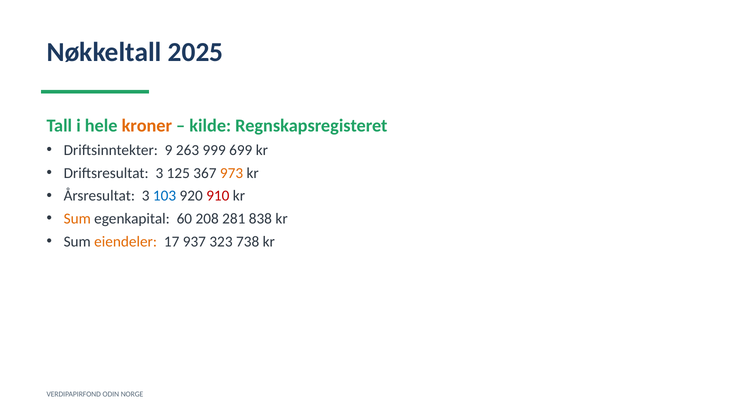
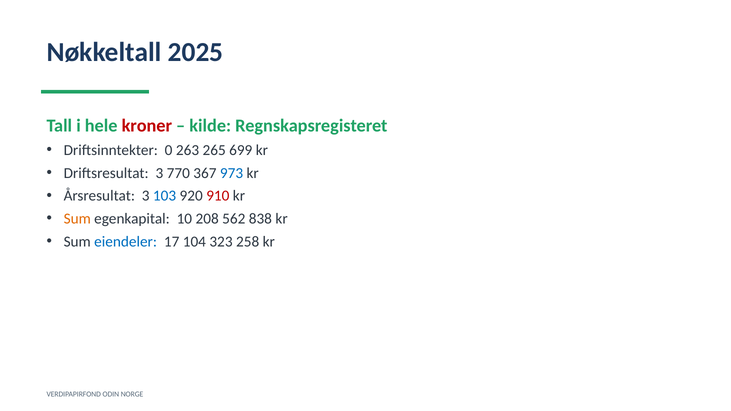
kroner colour: orange -> red (147, 126)
9: 9 -> 0 (169, 150)
999: 999 -> 265 (214, 150)
125: 125 -> 770 (178, 173)
973 colour: orange -> blue (232, 173)
60: 60 -> 10 (184, 219)
281: 281 -> 562 (234, 219)
eiendeler colour: orange -> blue (126, 242)
937: 937 -> 104 (194, 242)
738: 738 -> 258 (248, 242)
